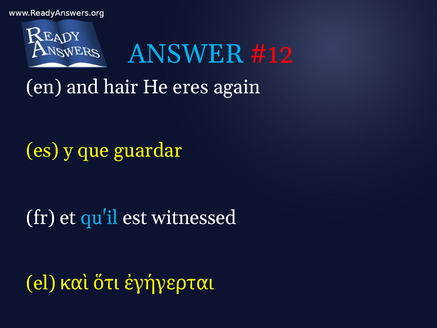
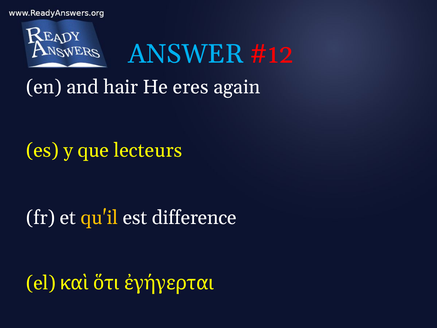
guardar: guardar -> lecteurs (148, 150)
qu'il colour: light blue -> yellow (99, 218)
witnessed: witnessed -> difference (194, 218)
